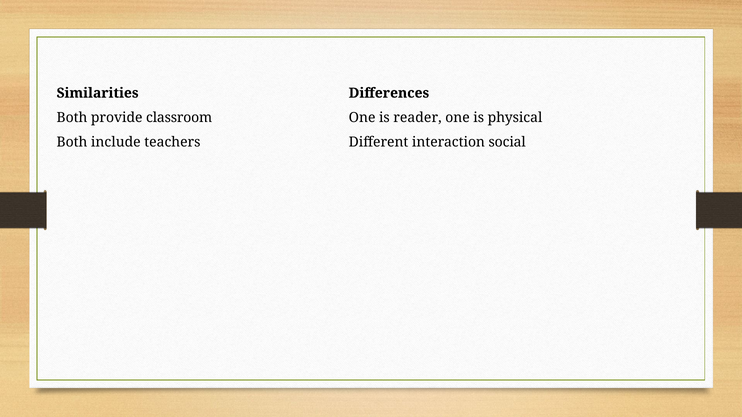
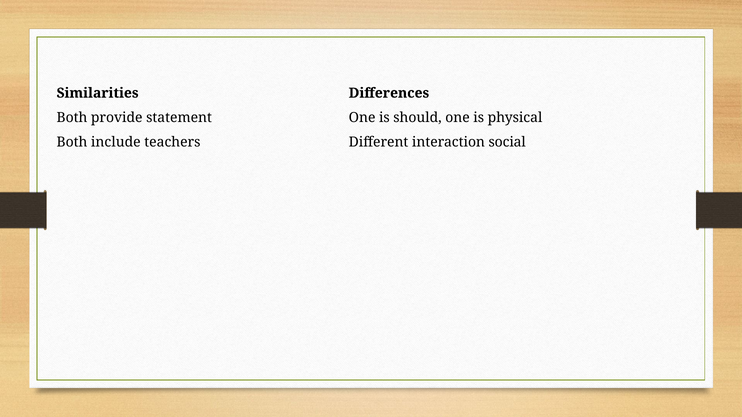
classroom: classroom -> statement (179, 118)
reader: reader -> should (417, 118)
